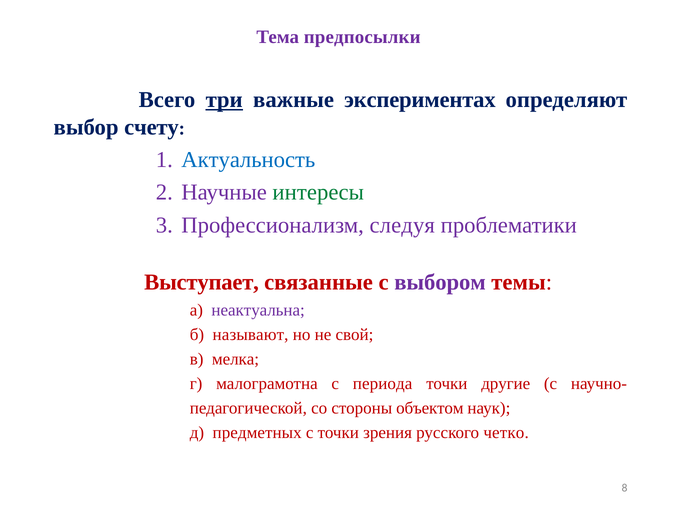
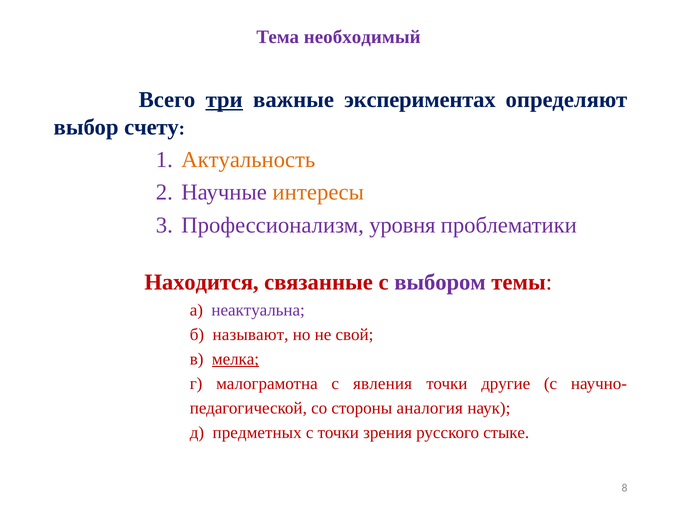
предпосылки: предпосылки -> необходимый (362, 37)
Актуальность colour: blue -> orange (248, 160)
интересы colour: green -> orange (318, 192)
следуя: следуя -> уровня (402, 225)
Выступает: Выступает -> Находится (202, 282)
мелка underline: none -> present (236, 359)
периода: периода -> явления (383, 383)
объектом: объектом -> аналогия (430, 408)
четко: четко -> стыке (506, 432)
